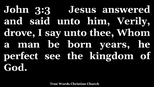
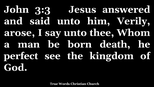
drove: drove -> arose (19, 33)
years: years -> death (115, 44)
